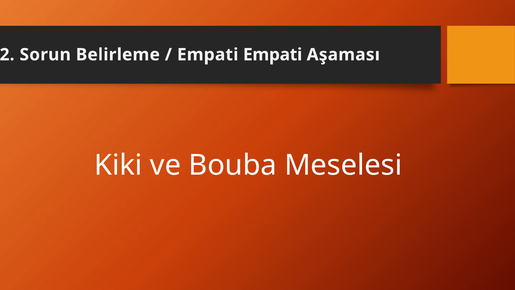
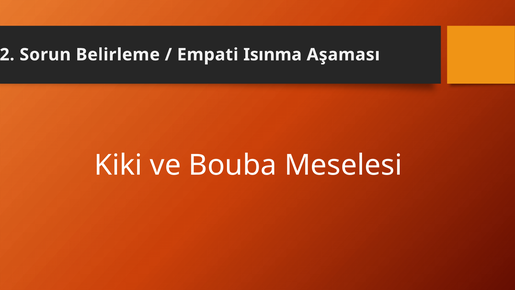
Empati Empati: Empati -> Isınma (273, 55)
